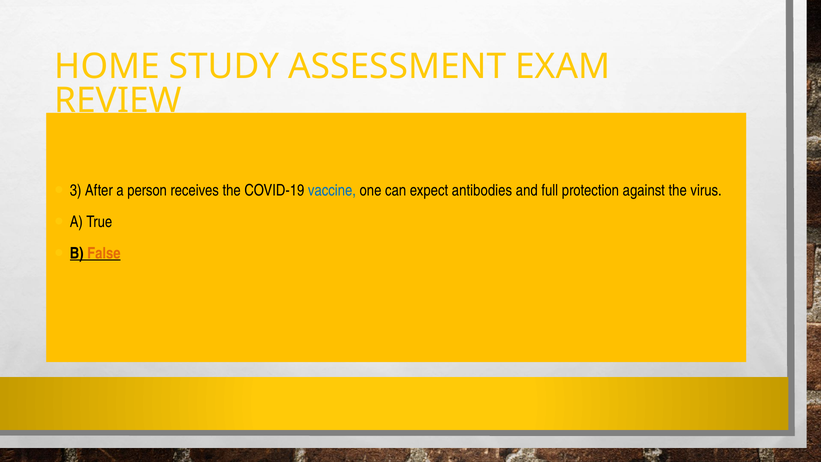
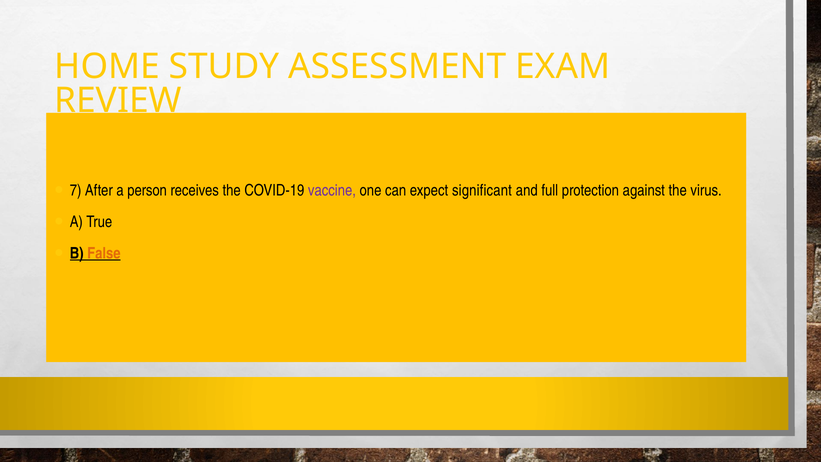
3: 3 -> 7 (76, 190)
vaccine colour: blue -> purple (332, 190)
antibodies: antibodies -> significant (482, 190)
